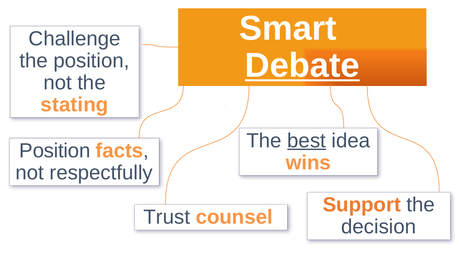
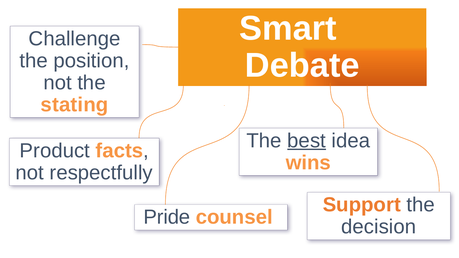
Debate underline: present -> none (302, 66)
Position: Position -> Product (55, 151)
Trust: Trust -> Pride (167, 217)
